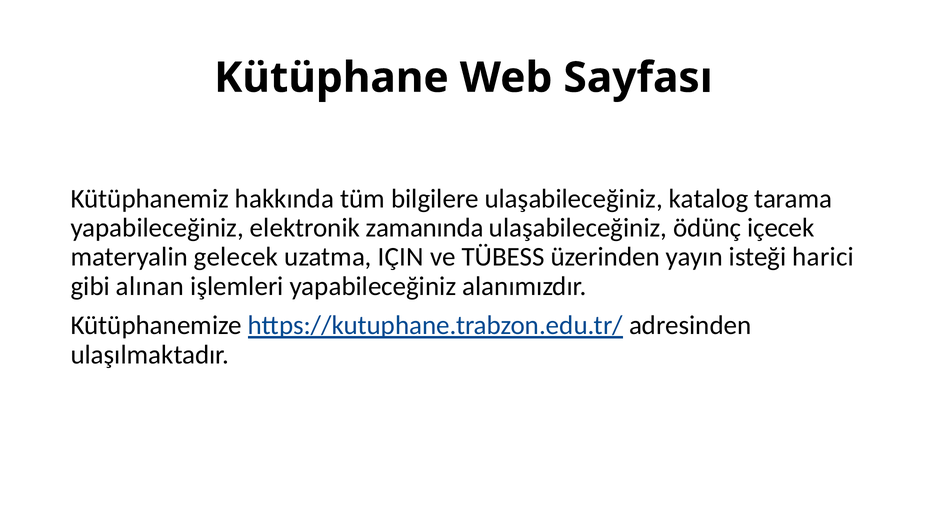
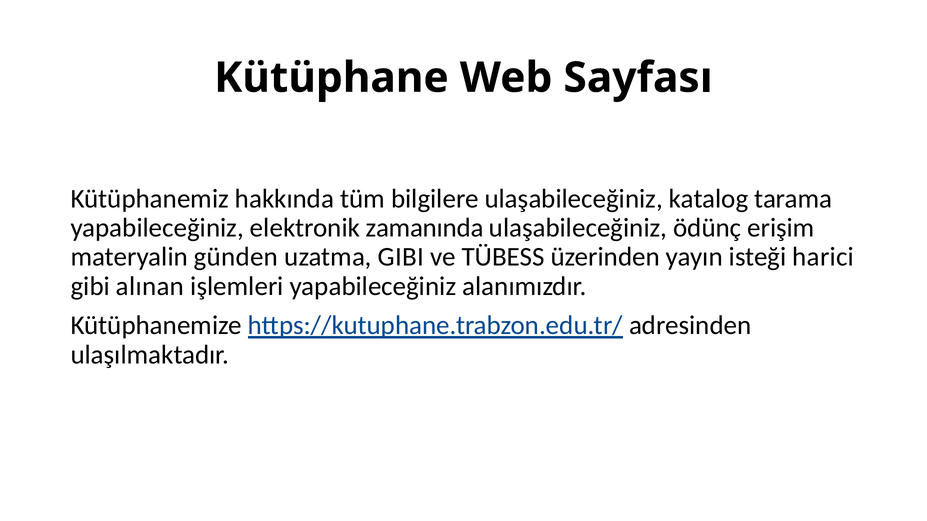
içecek: içecek -> erişim (781, 228)
gelecek: gelecek -> günden (236, 257)
uzatma IÇIN: IÇIN -> GIBI (401, 257)
